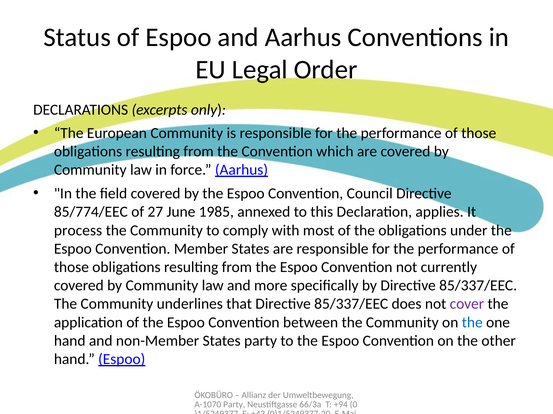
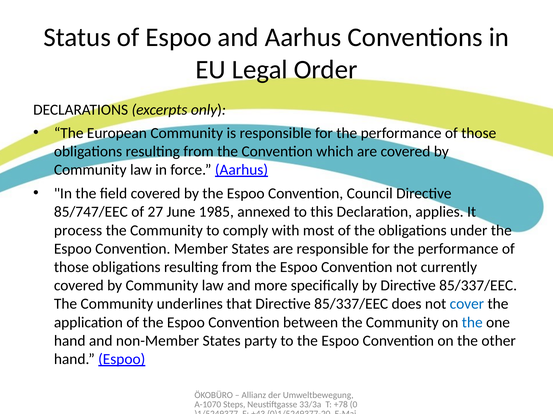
85/774/EEC: 85/774/EEC -> 85/747/EEC (91, 212)
cover colour: purple -> blue (467, 304)
A-1070 Party: Party -> Steps (234, 405)
66/3a: 66/3a -> 33/3a (310, 405)
+94: +94 -> +78 (341, 405)
